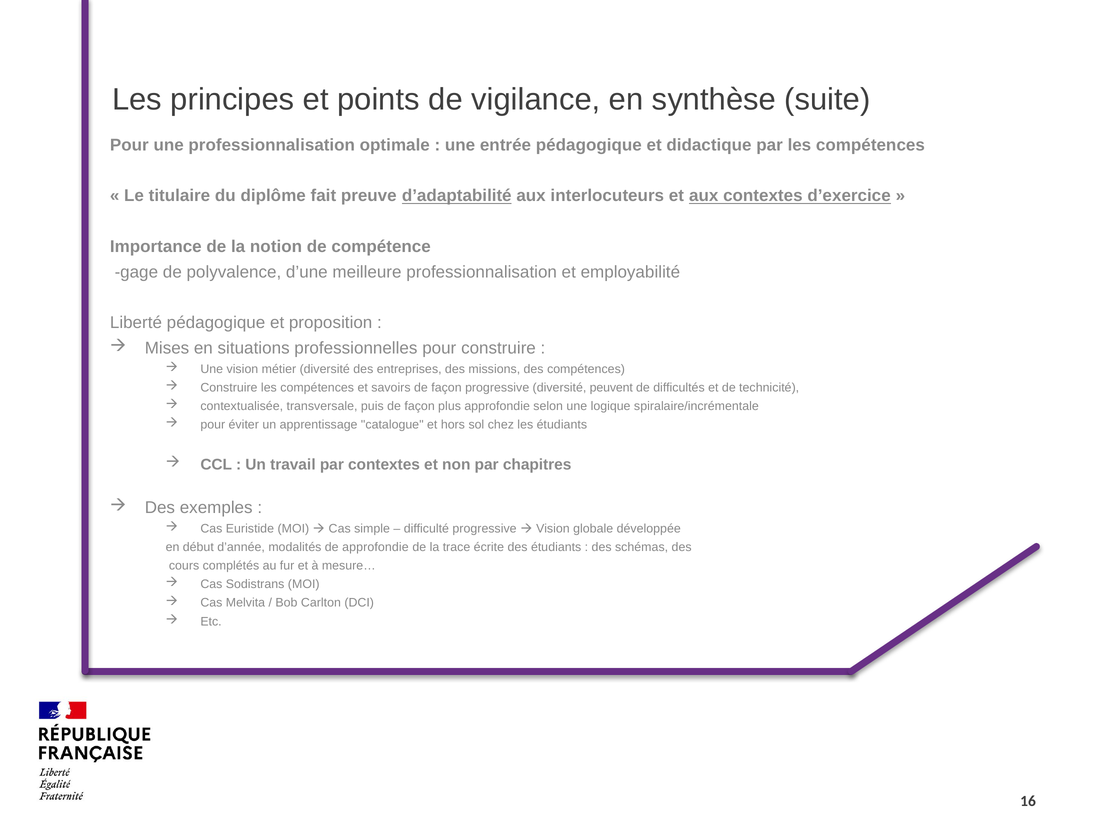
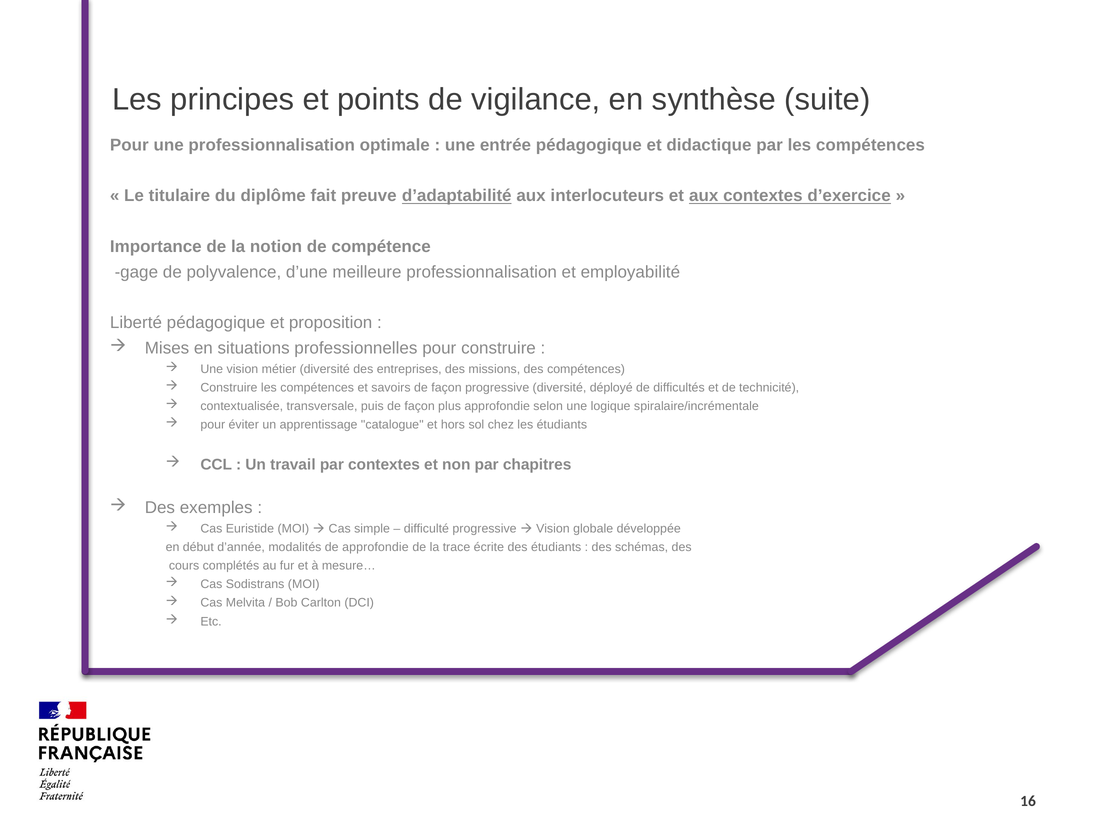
peuvent: peuvent -> déployé (611, 388)
